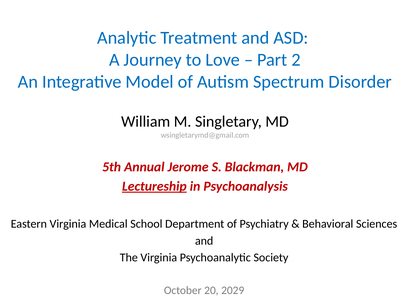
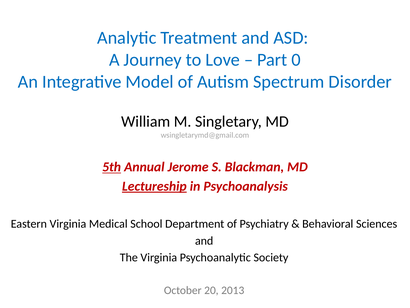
2: 2 -> 0 (296, 60)
5th underline: none -> present (112, 167)
2029: 2029 -> 2013 (233, 290)
